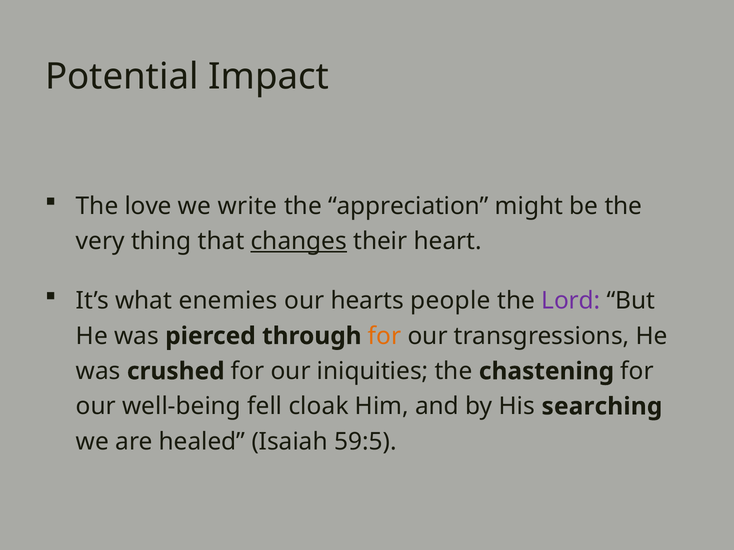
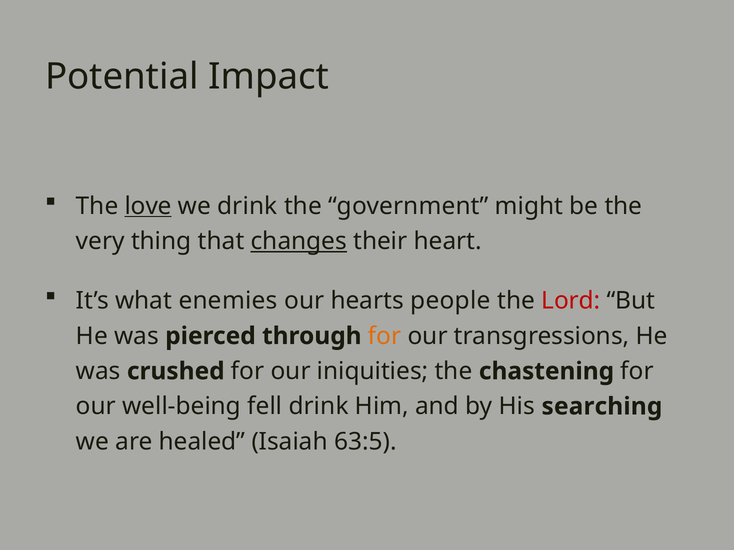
love underline: none -> present (148, 206)
we write: write -> drink (247, 206)
appreciation: appreciation -> government (408, 206)
Lord colour: purple -> red (571, 301)
fell cloak: cloak -> drink (319, 407)
59:5: 59:5 -> 63:5 (365, 442)
